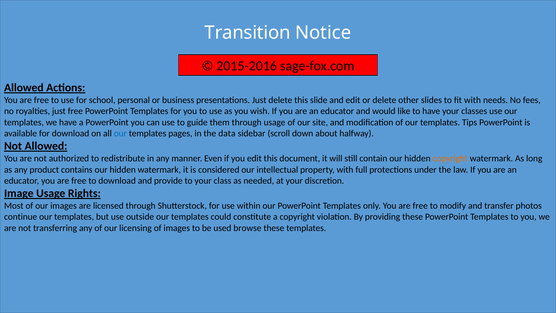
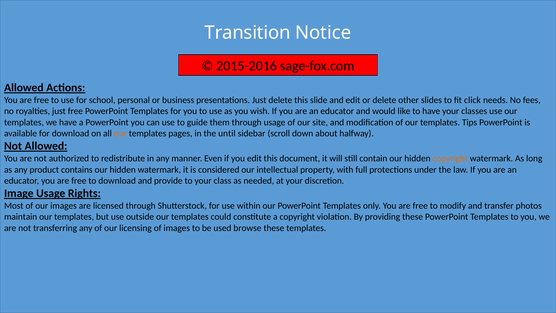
fit with: with -> click (472, 100)
our colour: blue -> orange (120, 133)
data: data -> until (227, 133)
continue: continue -> maintain (21, 217)
